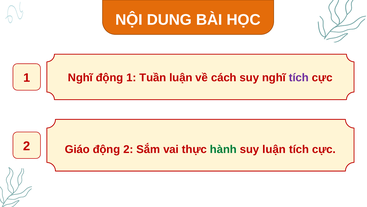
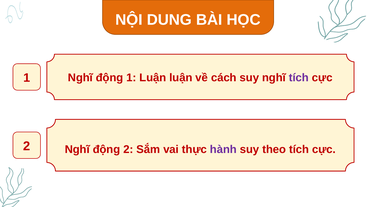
1 Tuần: Tuần -> Luận (153, 78)
2 Giáo: Giáo -> Nghĩ (77, 149)
hành colour: green -> purple (223, 149)
suy luận: luận -> theo (274, 149)
